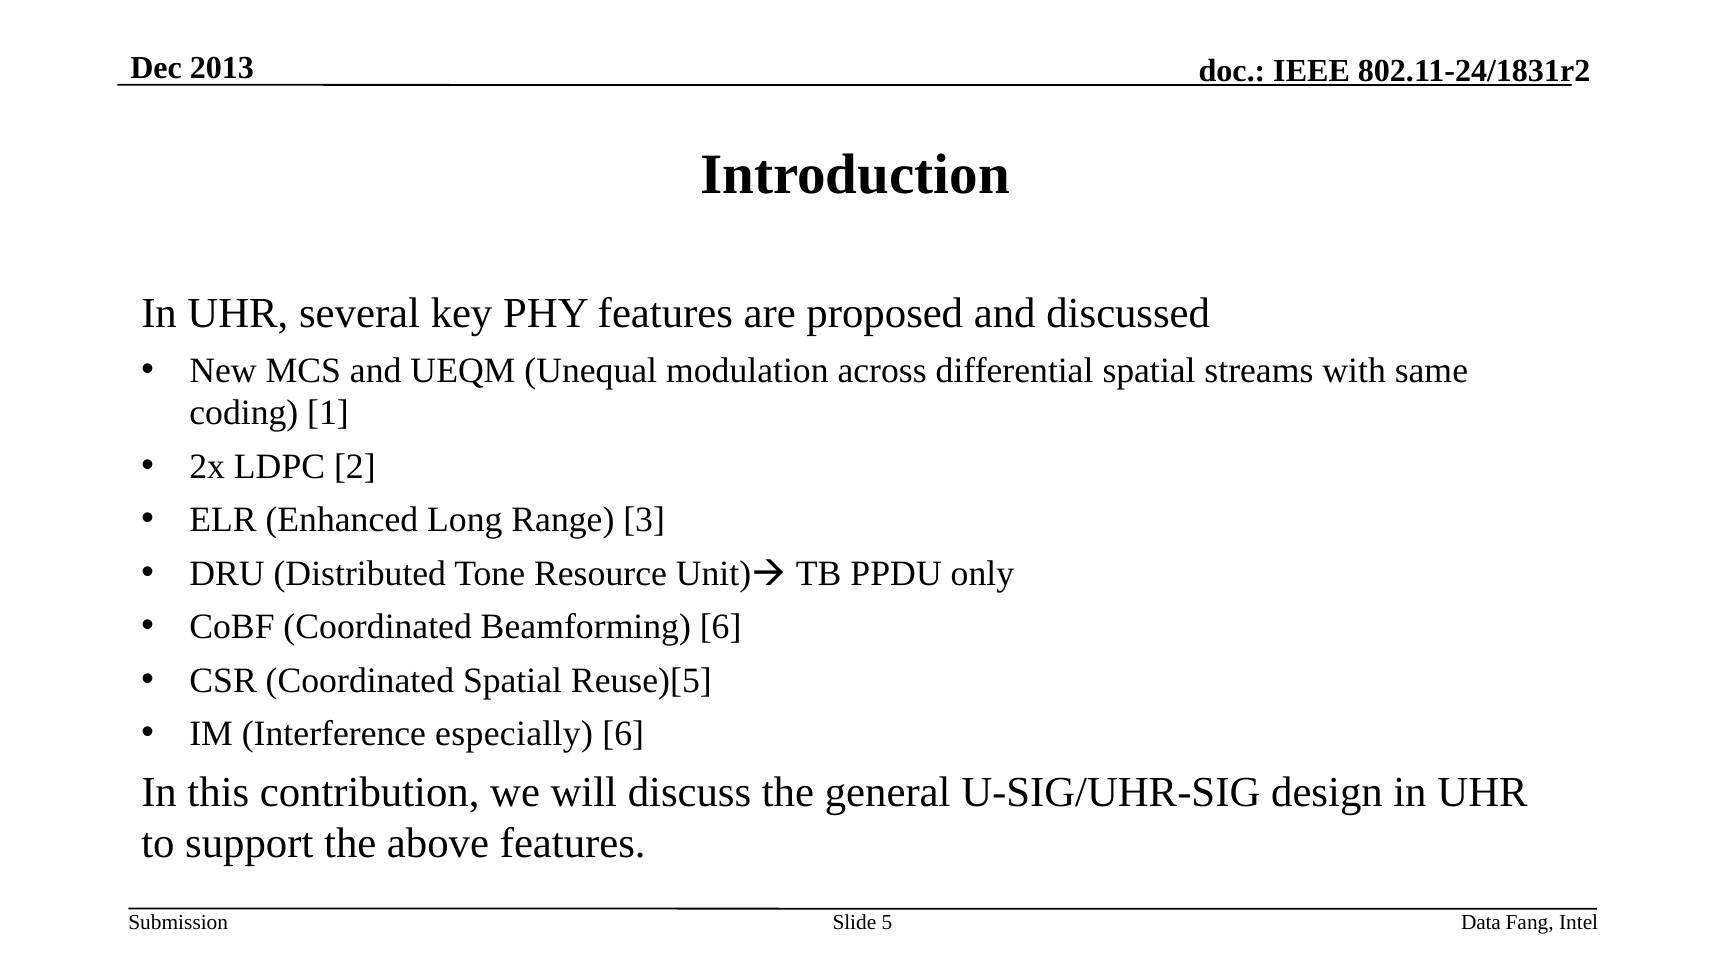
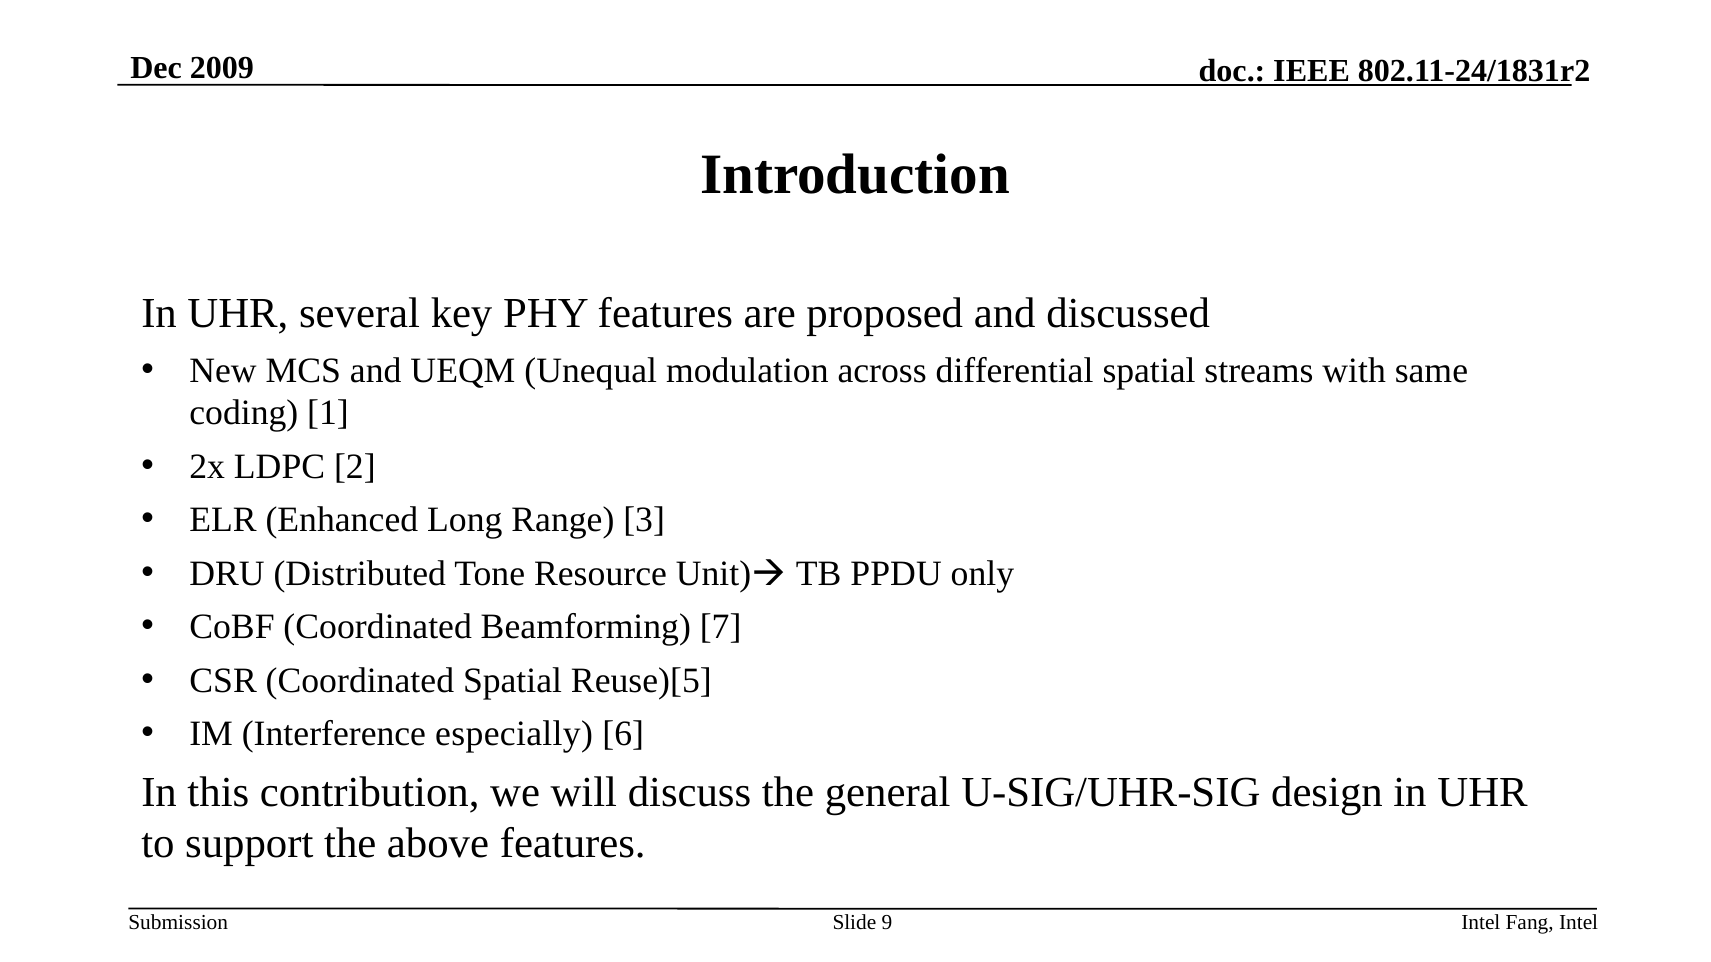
2013: 2013 -> 2009 (222, 68)
Beamforming 6: 6 -> 7 (721, 627)
5: 5 -> 9 (887, 923)
Data: Data -> Intel (1481, 923)
